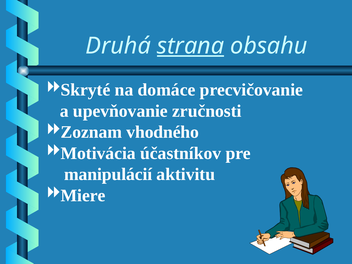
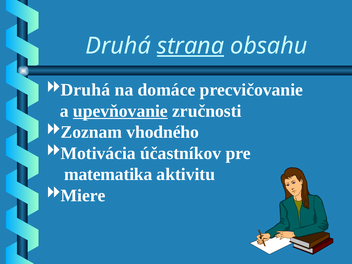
Skryté: Skryté -> Druhá (85, 90)
upevňovanie underline: none -> present (120, 111)
manipulácií: manipulácií -> matematika (108, 174)
